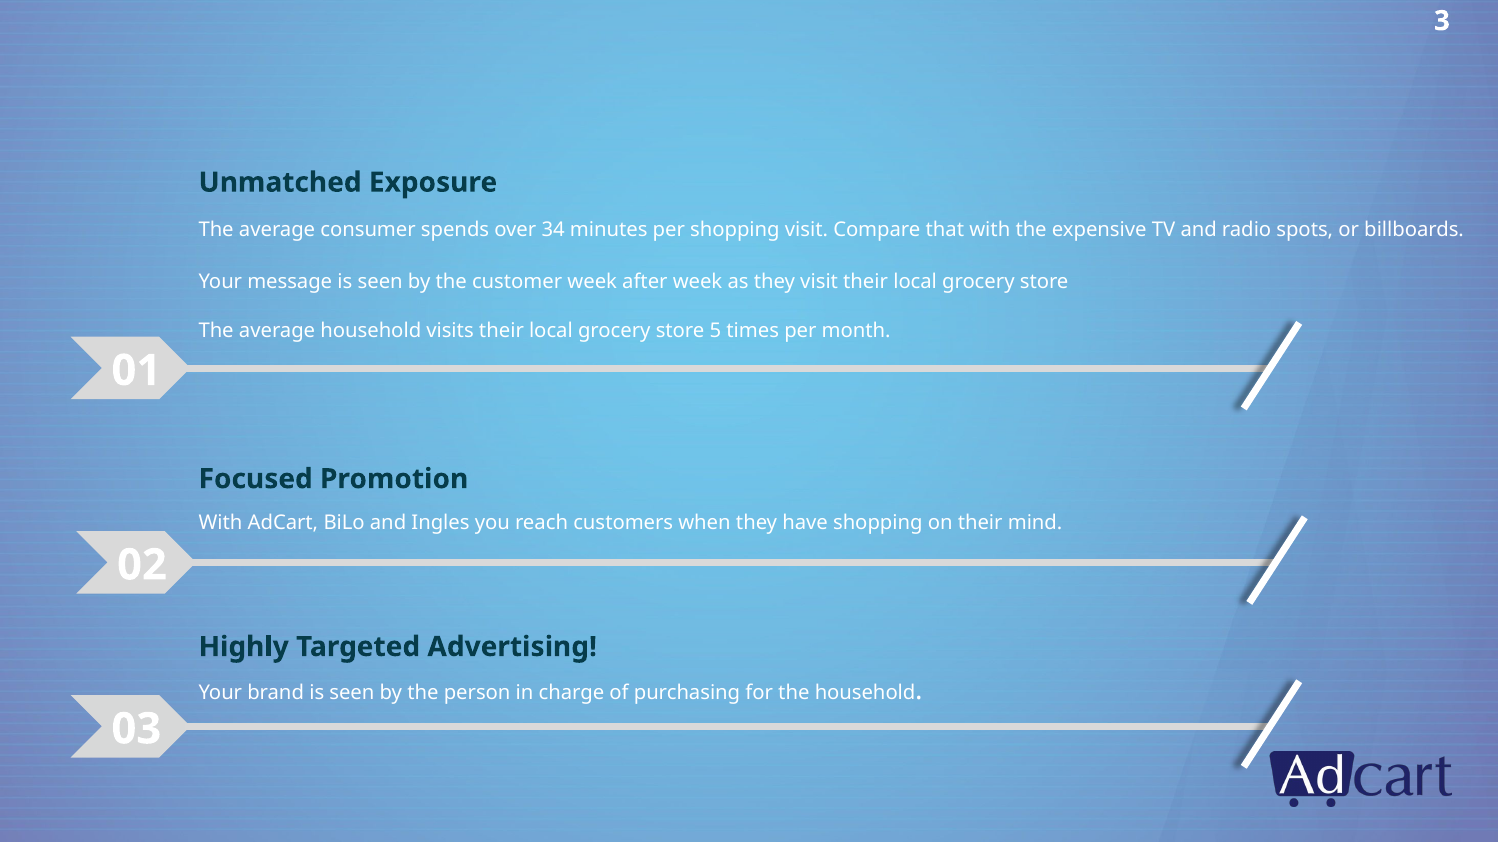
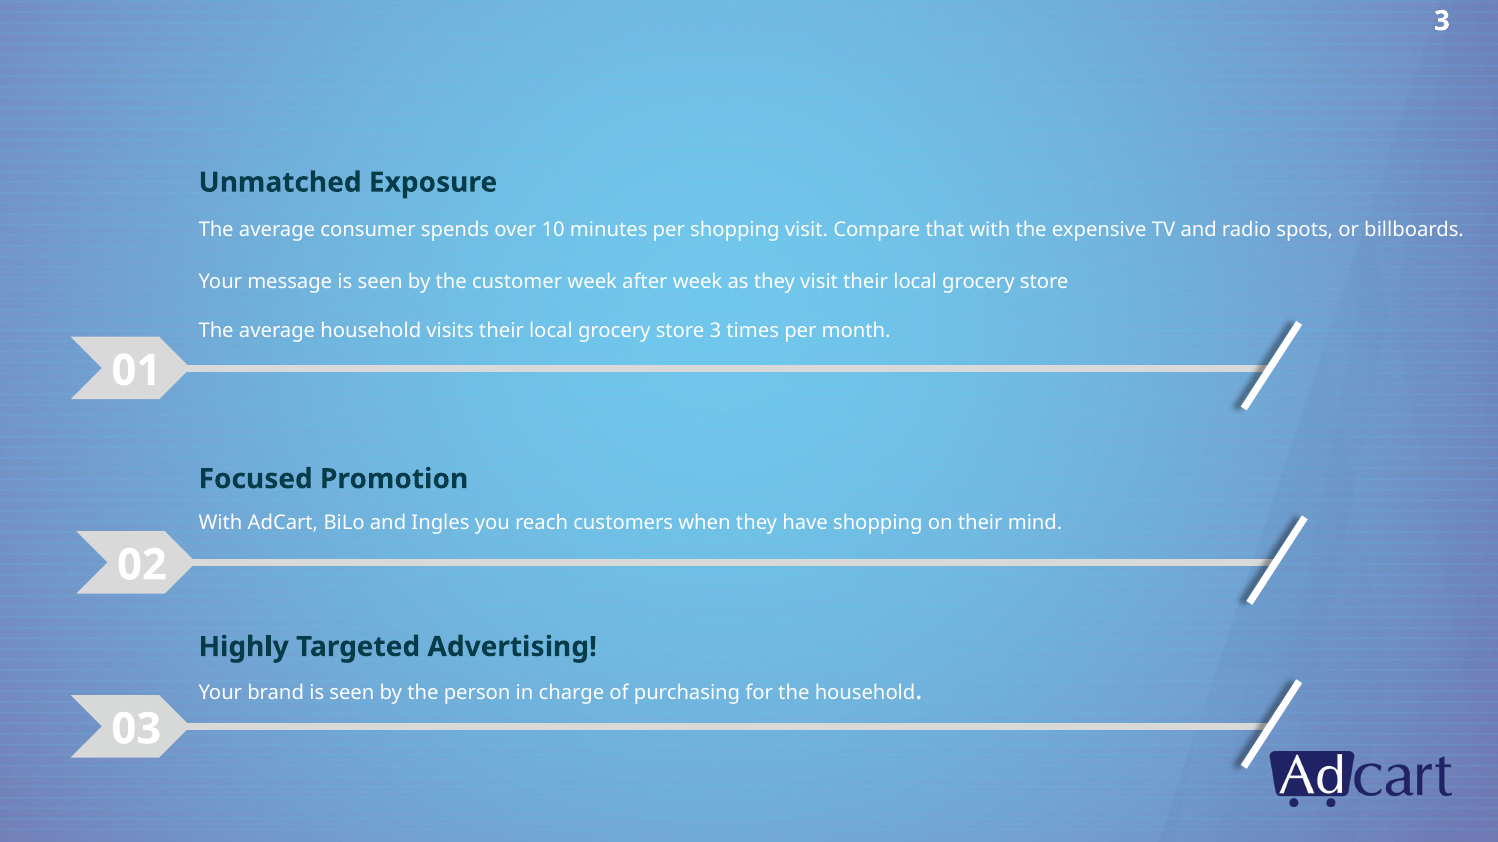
34: 34 -> 10 (553, 230)
store 5: 5 -> 3 (715, 331)
